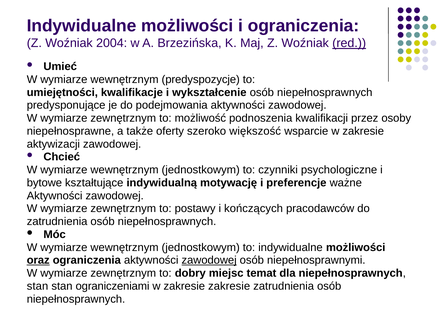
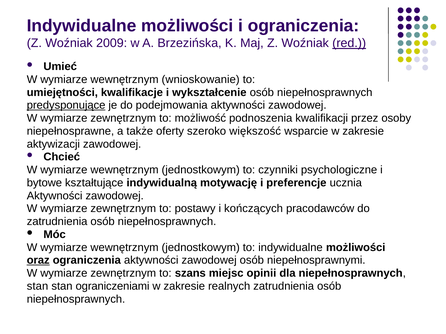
2004: 2004 -> 2009 (112, 43)
predyspozycje: predyspozycje -> wnioskowanie (201, 80)
predysponujące underline: none -> present (66, 105)
ważne: ważne -> ucznia (346, 183)
zawodowej underline: present -> none (209, 261)
dobry: dobry -> szans (190, 274)
temat: temat -> opinii (261, 274)
zakresie zakresie: zakresie -> realnych (229, 287)
